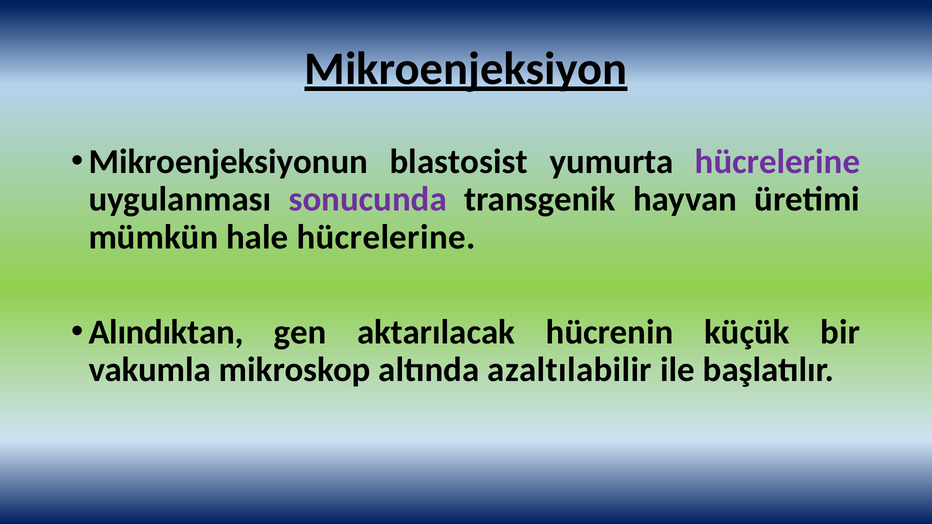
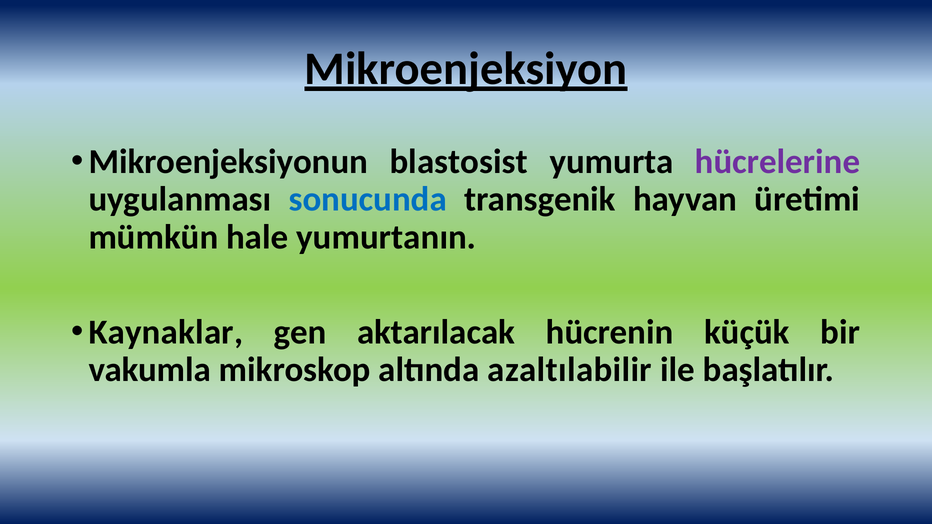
sonucunda colour: purple -> blue (368, 199)
hale hücrelerine: hücrelerine -> yumurtanın (386, 237)
Alındıktan: Alındıktan -> Kaynaklar (166, 332)
